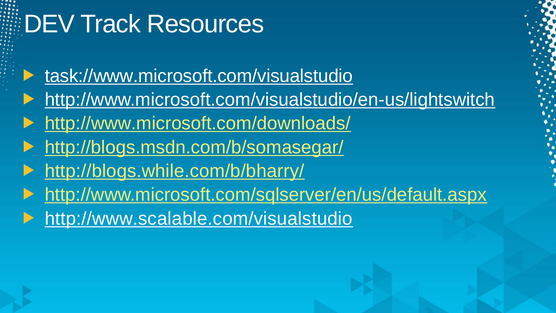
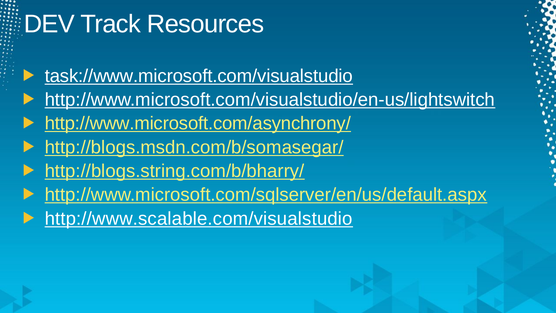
http://www.microsoft.com/downloads/: http://www.microsoft.com/downloads/ -> http://www.microsoft.com/asynchrony/ (198, 123)
http://blogs.while.com/b/bharry/: http://blogs.while.com/b/bharry/ -> http://blogs.string.com/b/bharry/ (175, 171)
